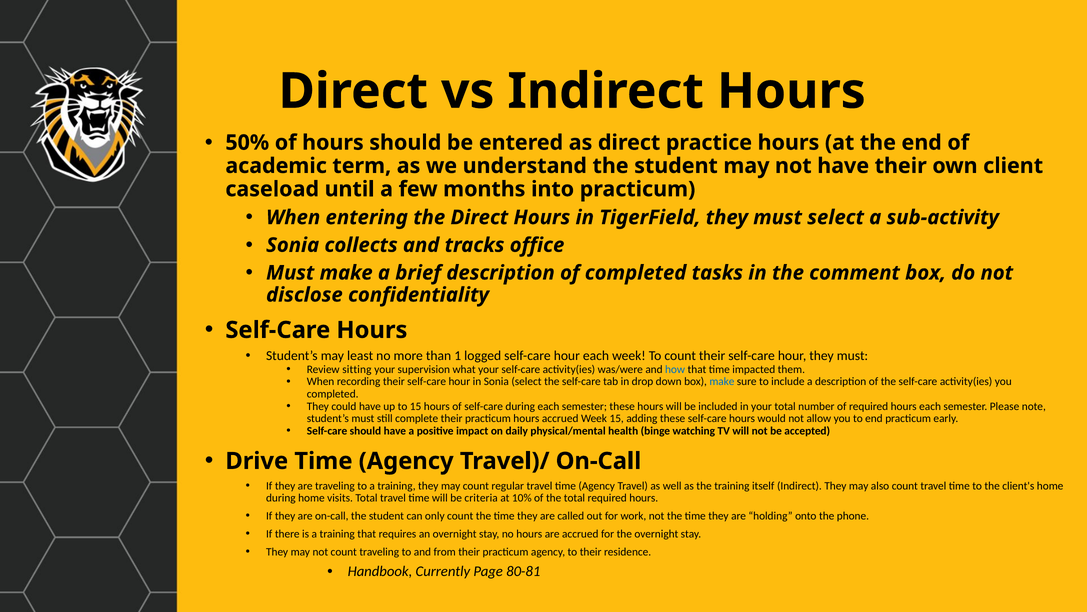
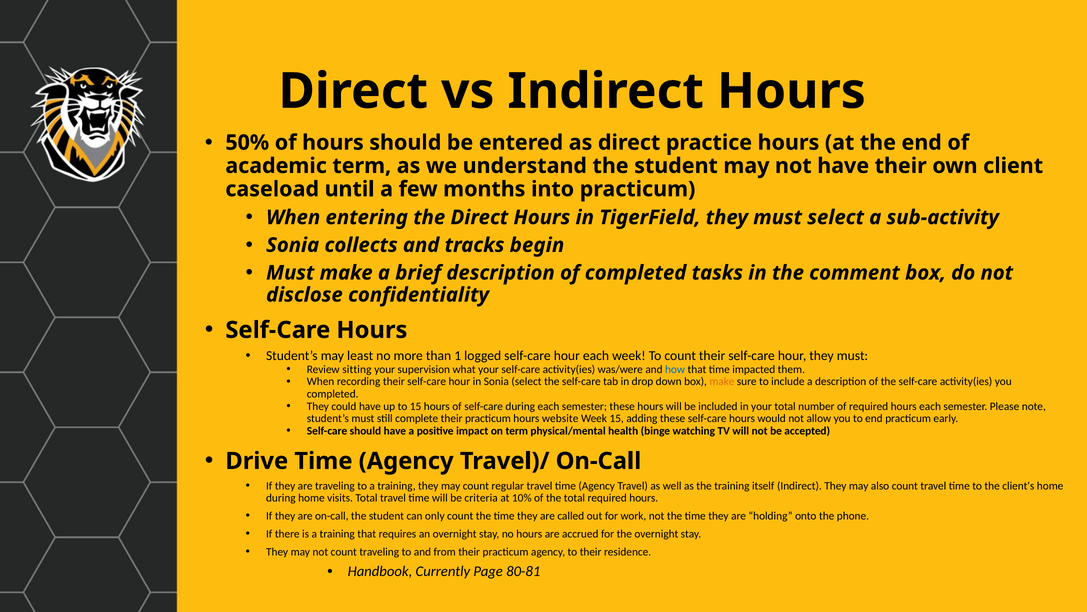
office: office -> begin (537, 245)
make colour: blue -> orange (722, 381)
hours accrued: accrued -> website (560, 418)
on daily: daily -> term (517, 430)
